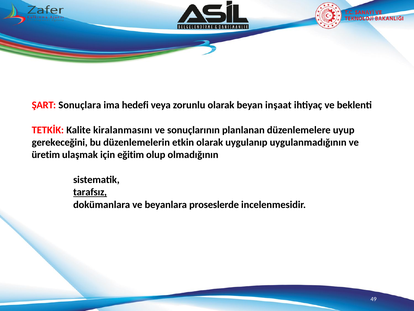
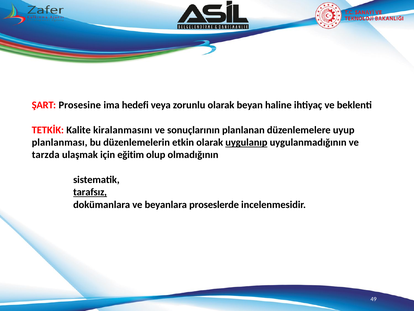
Sonuçlara: Sonuçlara -> Prosesine (80, 105)
inşaat: inşaat -> haline (278, 105)
gerekeceğini: gerekeceğini -> planlanması (60, 142)
uygulanıp underline: none -> present (246, 142)
üretim: üretim -> tarzda (46, 155)
